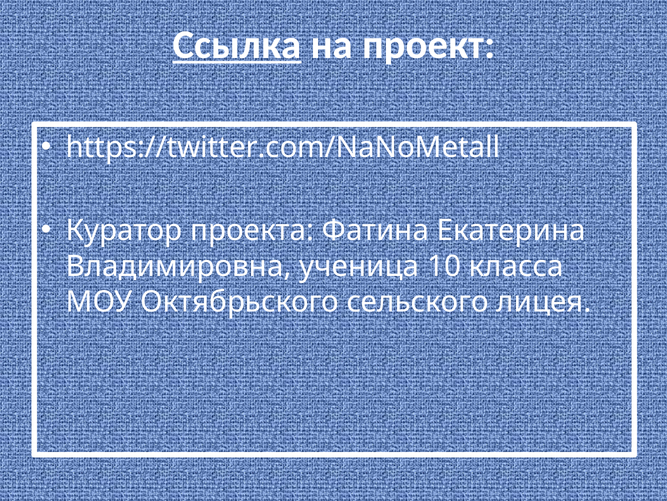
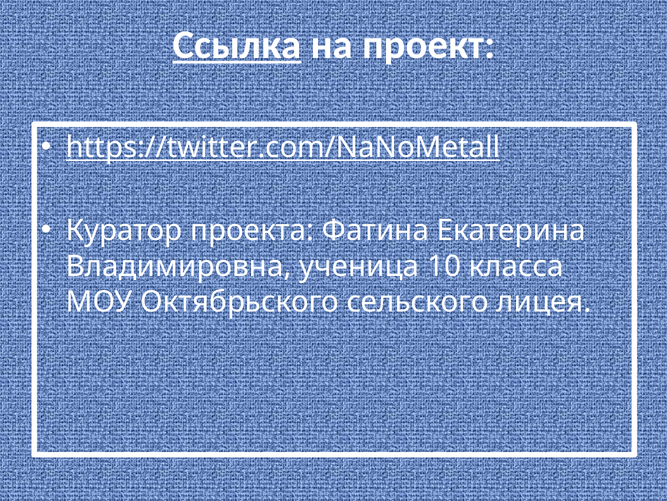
https://twitter.com/NaNoMetall underline: none -> present (283, 147)
